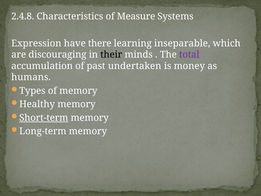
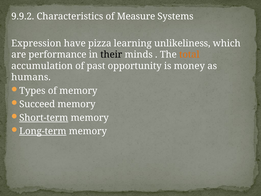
2.4.8: 2.4.8 -> 9.9.2 (23, 16)
there: there -> pizza (100, 43)
inseparable: inseparable -> unlikeliness (182, 43)
discouraging: discouraging -> performance (57, 55)
total colour: purple -> orange (189, 55)
undertaken: undertaken -> opportunity (135, 66)
Healthy: Healthy -> Succeed (37, 104)
Long-term underline: none -> present (43, 131)
